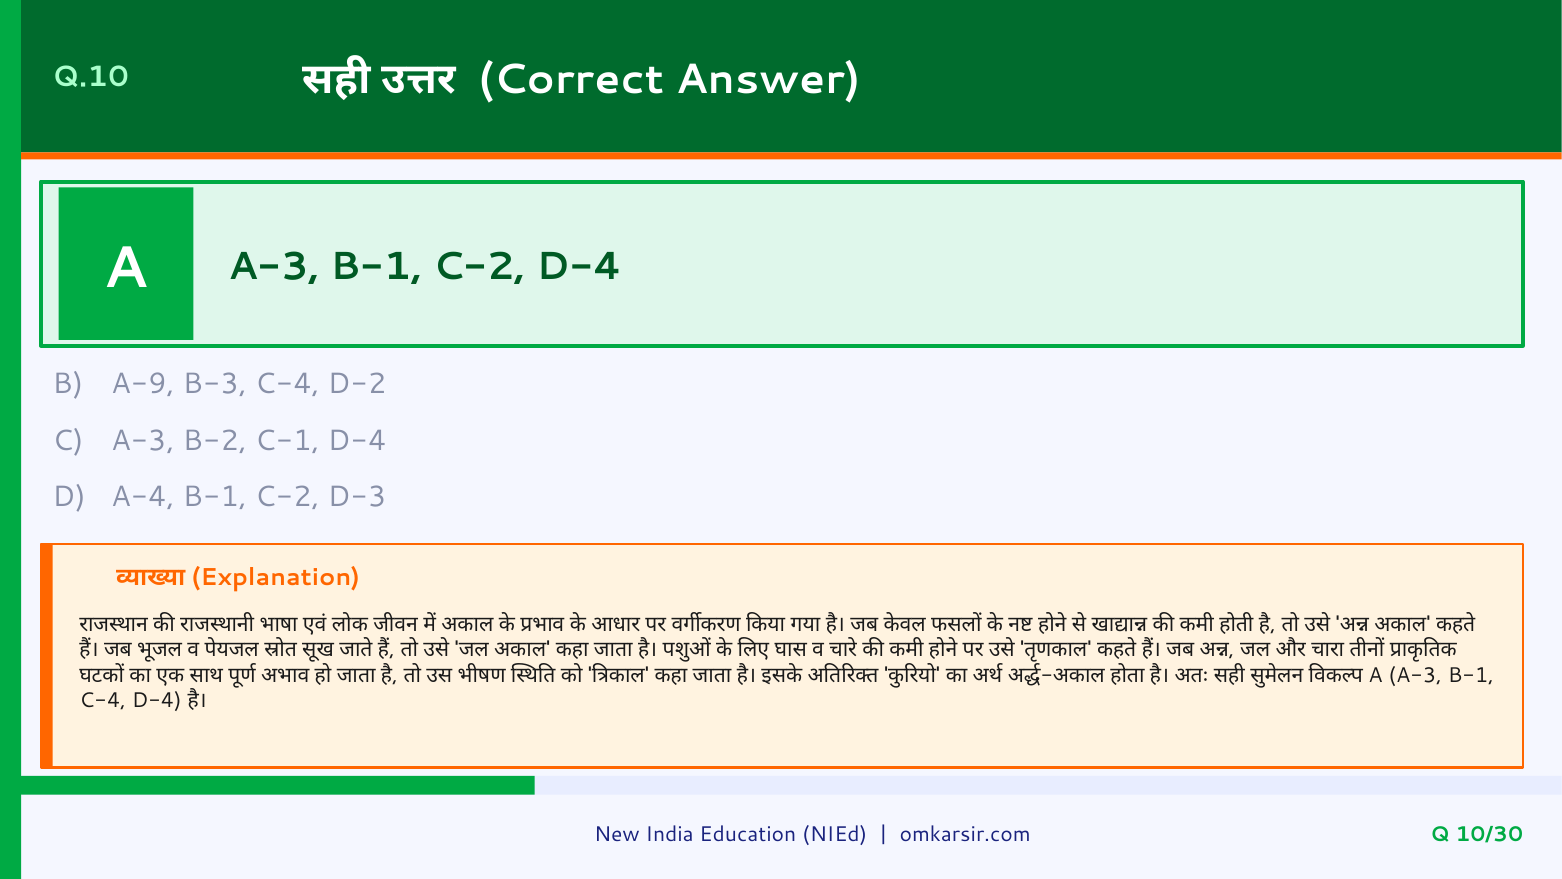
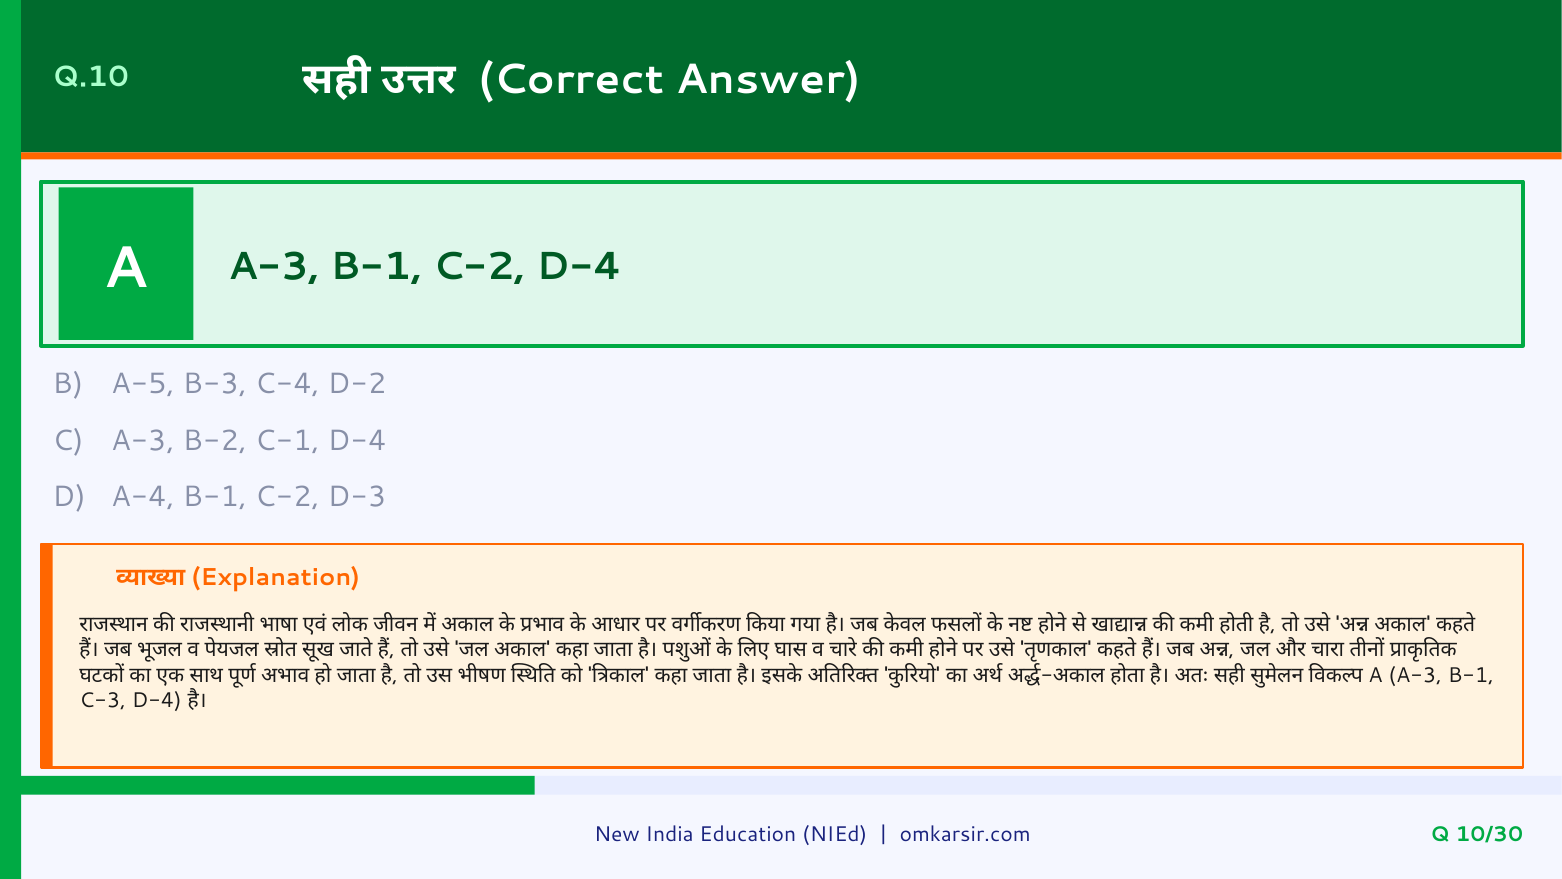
A-9: A-9 -> A-5 (143, 384)
C-4: C-4 -> C-3 (103, 700)
